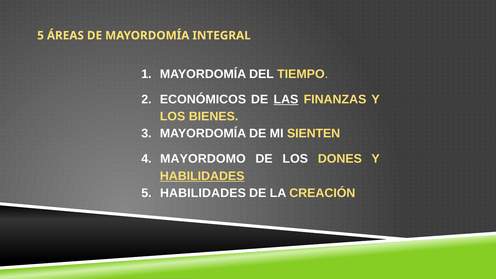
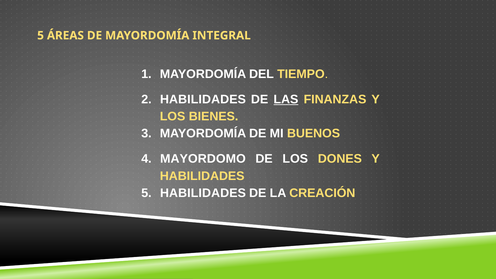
ECONÓMICOS: ECONÓMICOS -> HABILIDADES (203, 99)
SIENTEN: SIENTEN -> BUENOS (314, 133)
HABILIDADES underline: present -> none (202, 176)
